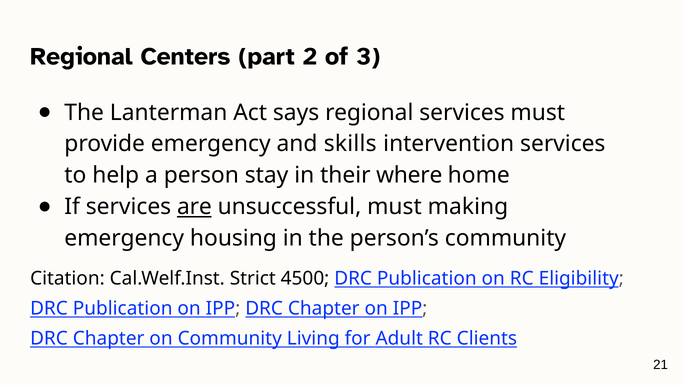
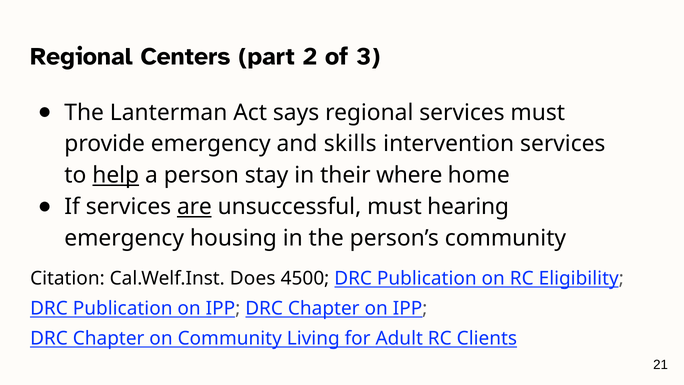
help underline: none -> present (116, 175)
making: making -> hearing (468, 207)
Strict: Strict -> Does (253, 278)
